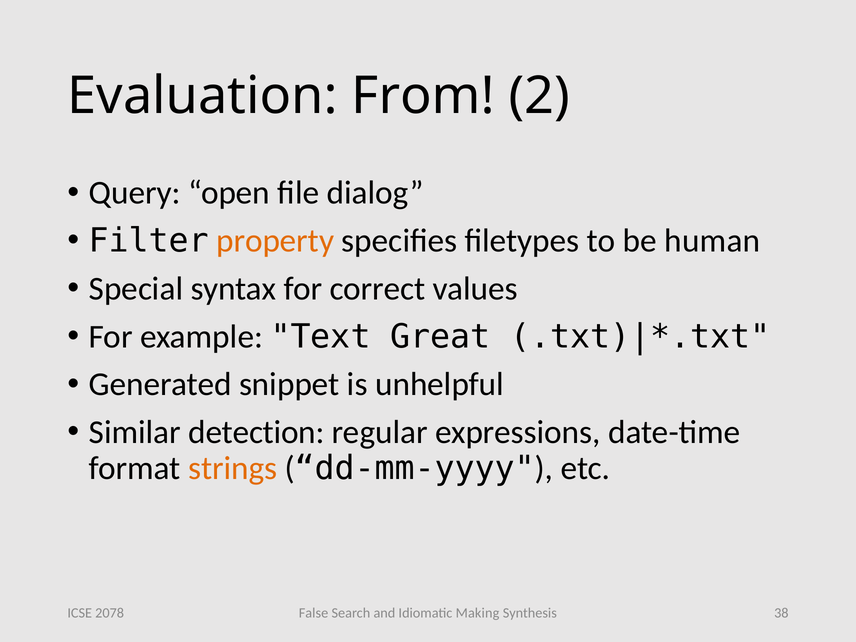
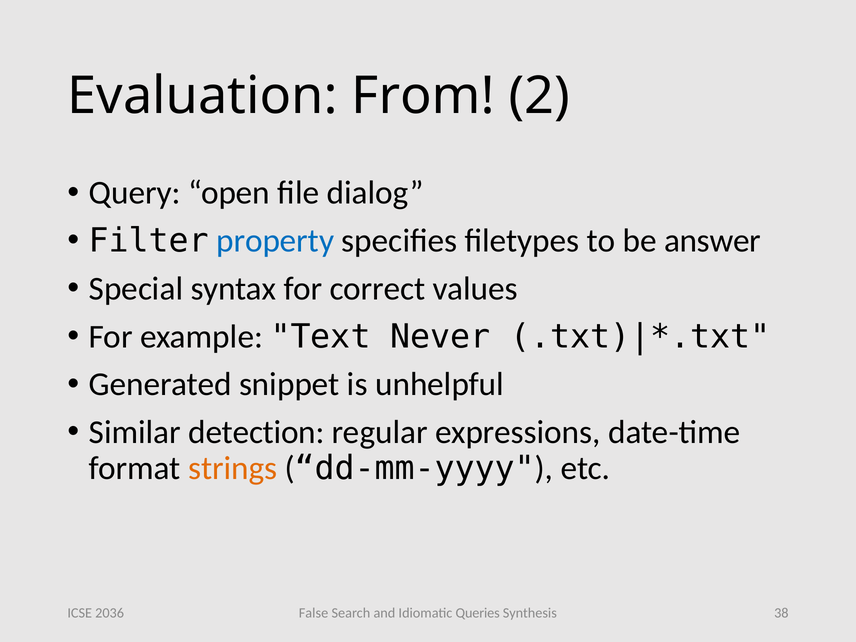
property colour: orange -> blue (275, 241)
human: human -> answer (713, 241)
Great: Great -> Never (440, 337)
Making: Making -> Queries (478, 613)
2078: 2078 -> 2036 (110, 613)
